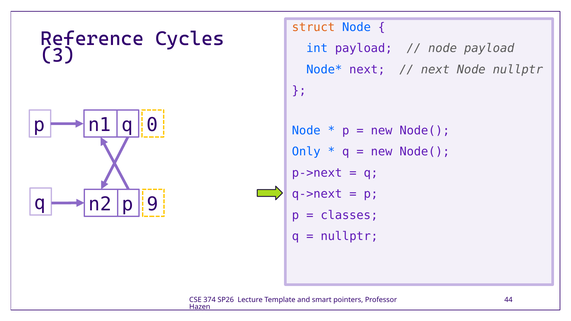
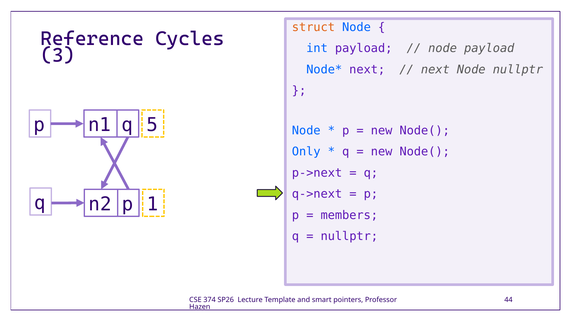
0: 0 -> 5 (152, 125)
9: 9 -> 1 (153, 204)
classes: classes -> members (349, 215)
